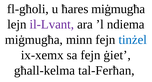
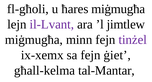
ndiema: ndiema -> jimtlew (126, 24)
tinżel colour: blue -> purple (133, 40)
tal-Ferħan: tal-Ferħan -> tal-Mantar (106, 70)
